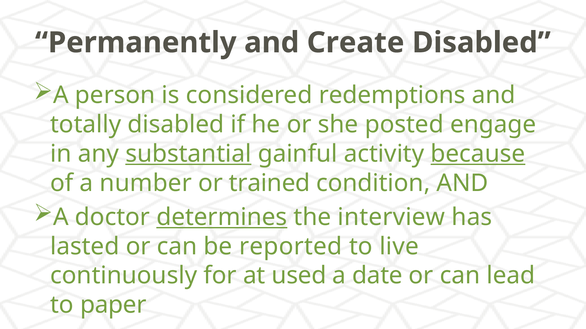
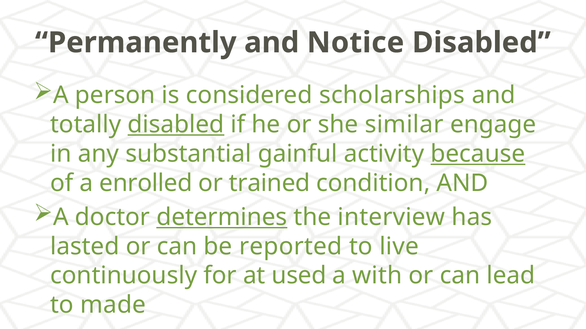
Create: Create -> Notice (356, 43)
redemptions: redemptions -> scholarships (392, 95)
disabled underline: none -> present (176, 125)
posted: posted -> similar (404, 125)
substantial underline: present -> none (188, 154)
number: number -> enrolled (146, 183)
date: date -> with (377, 276)
paper: paper -> made (113, 305)
